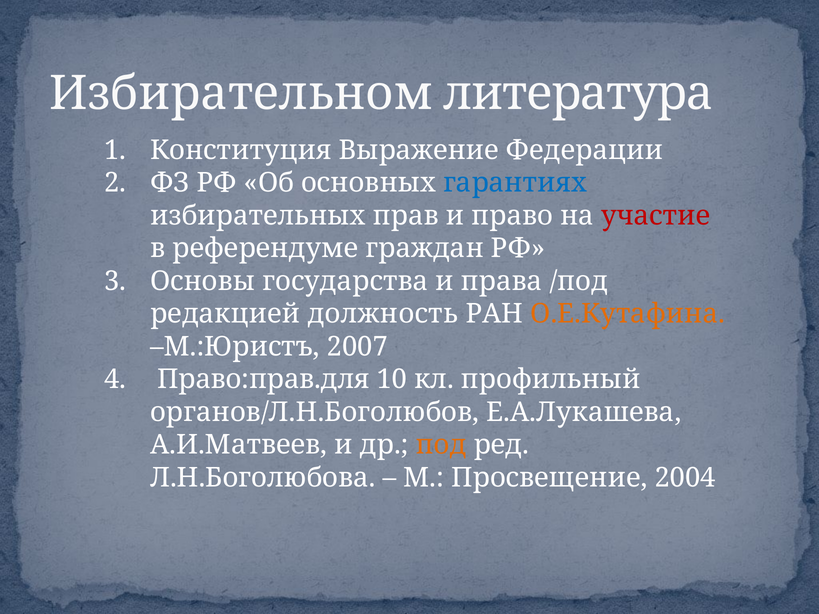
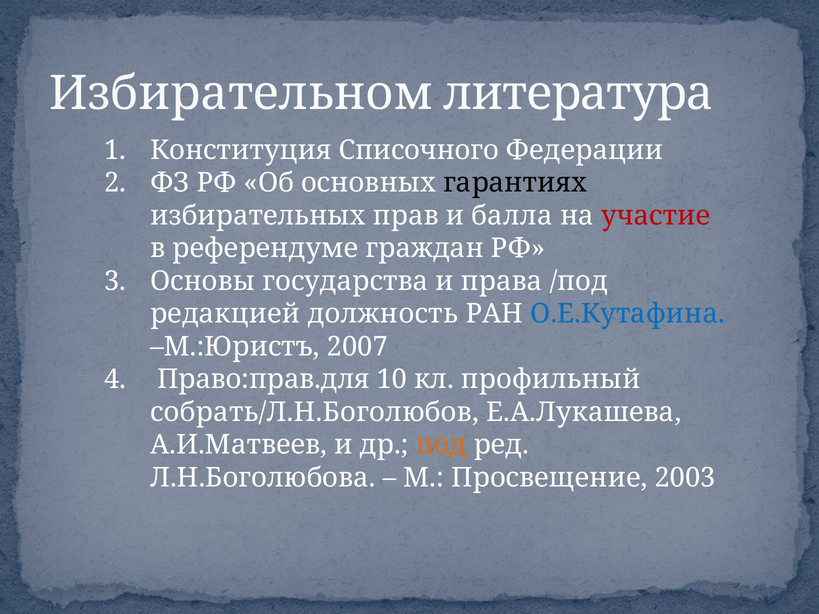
Выражение: Выражение -> Списочного (419, 150)
гарантиях colour: blue -> black (515, 183)
право: право -> балла (512, 216)
О.Е.Кутафина colour: orange -> blue (628, 314)
органов/Л.Н.Боголюбов: органов/Л.Н.Боголюбов -> собрать/Л.Н.Боголюбов (315, 412)
2004: 2004 -> 2003 (685, 478)
